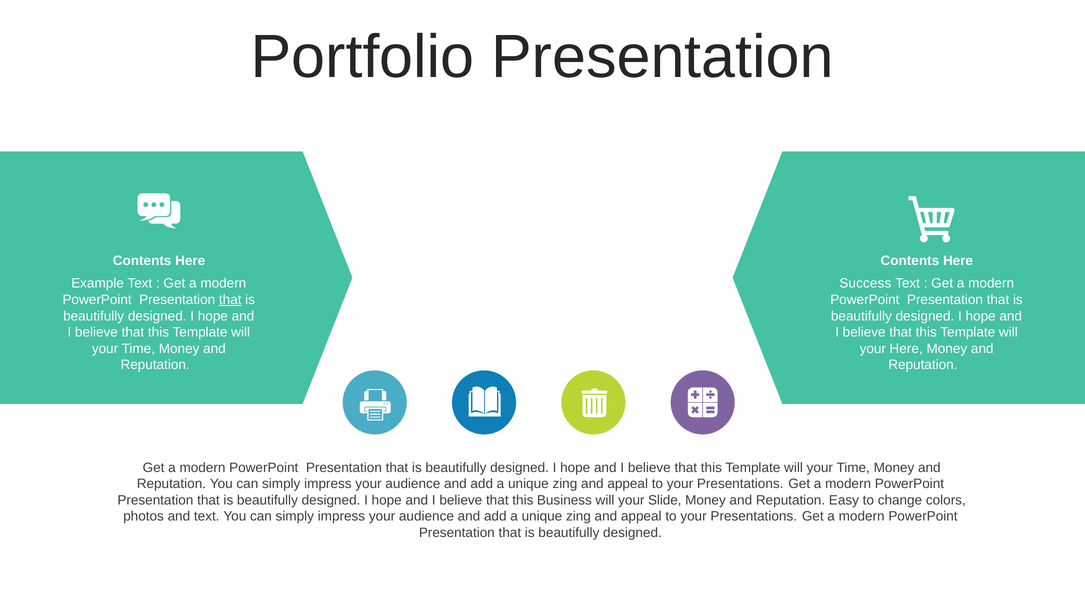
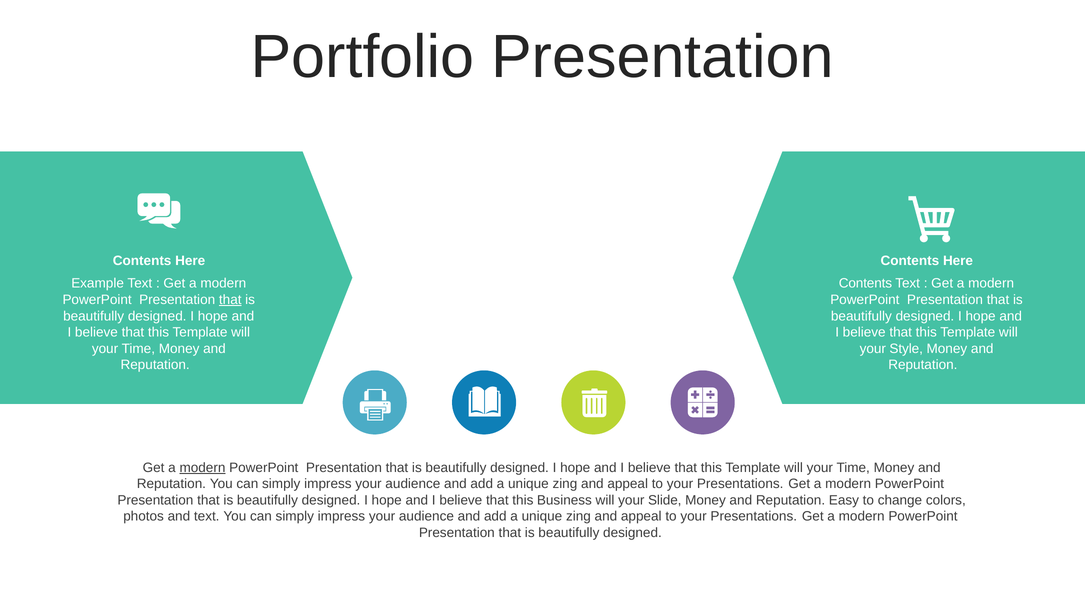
Success: Success -> Contents (865, 284)
your Here: Here -> Style (906, 349)
modern underline: none -> present (202, 468)
